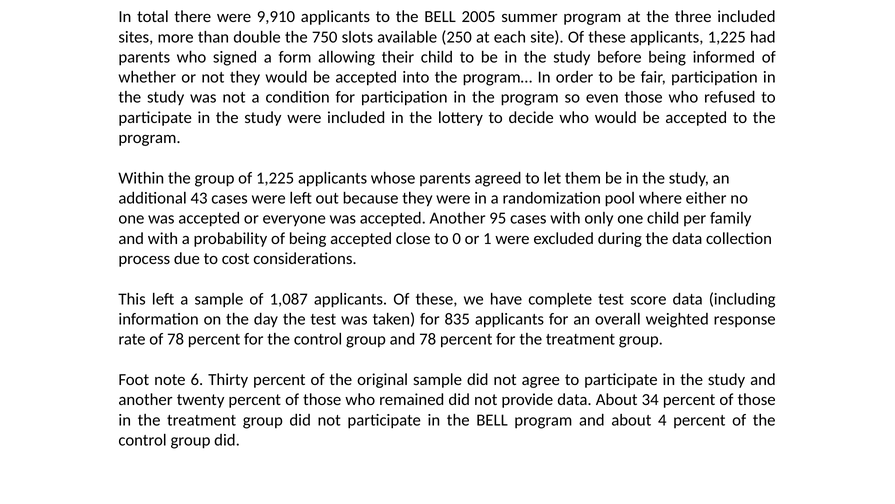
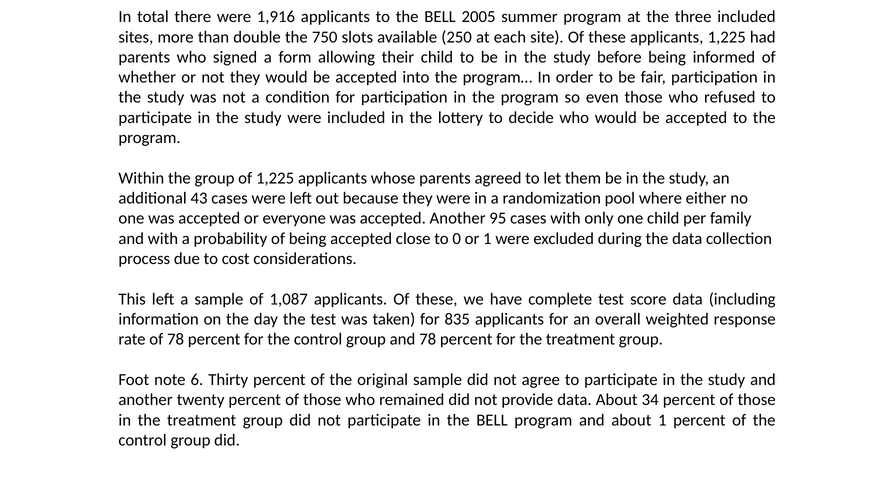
9,910: 9,910 -> 1,916 (276, 17)
about 4: 4 -> 1 (662, 420)
